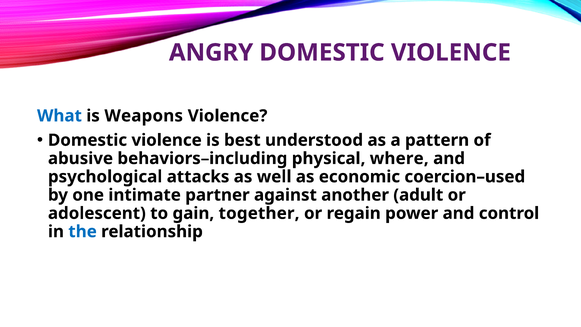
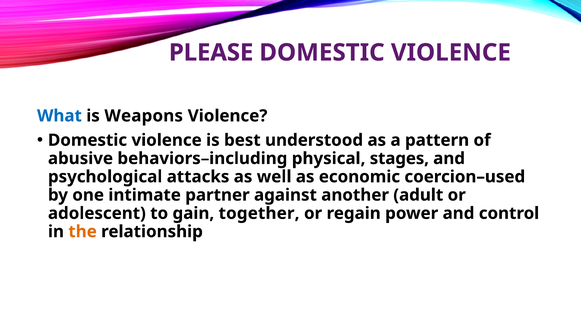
ANGRY: ANGRY -> PLEASE (211, 53)
where: where -> stages (399, 158)
the colour: blue -> orange (83, 231)
